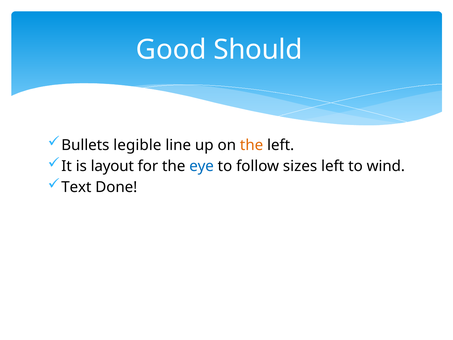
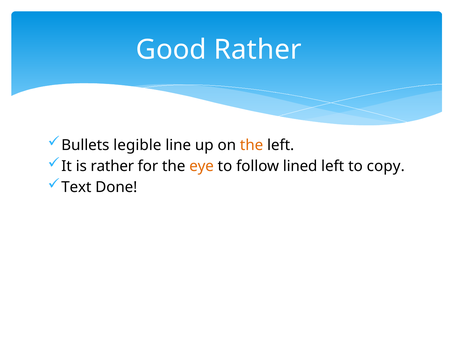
Good Should: Should -> Rather (258, 50)
is layout: layout -> rather (112, 166)
eye colour: blue -> orange (202, 166)
sizes: sizes -> lined (300, 166)
wind: wind -> copy (386, 166)
